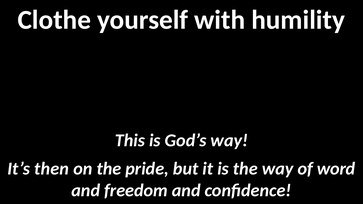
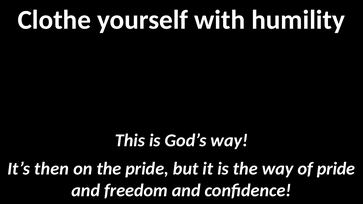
of word: word -> pride (336, 169)
